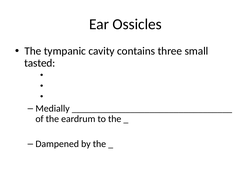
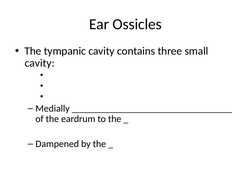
tasted: tasted -> cavity (40, 63)
